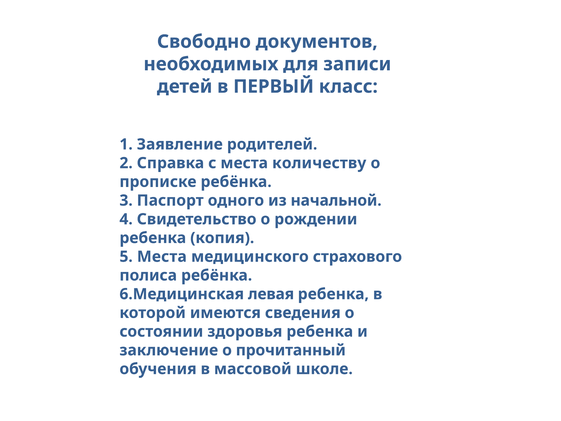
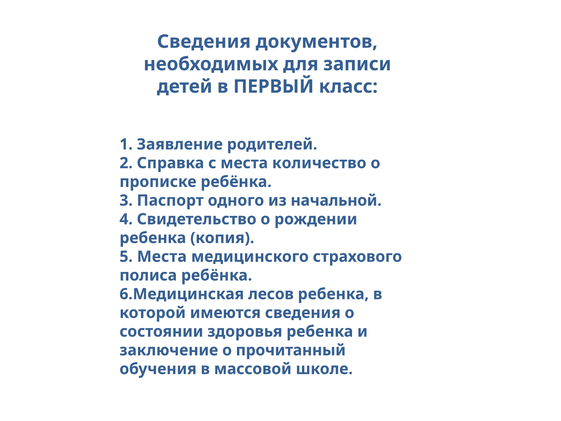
Свободно: Свободно -> Сведения (204, 42)
количеству: количеству -> количество (319, 163)
левая: левая -> лесов (271, 294)
